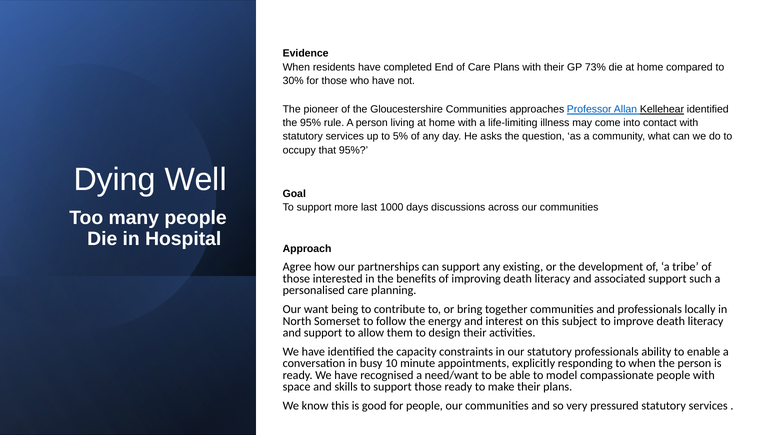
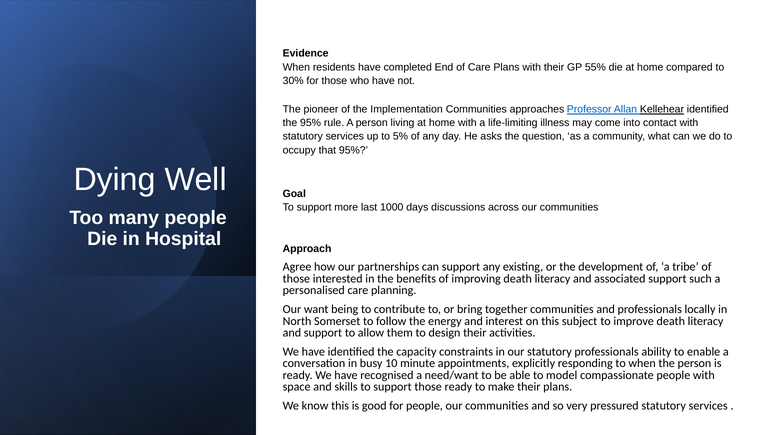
73%: 73% -> 55% (595, 67)
Gloucestershire: Gloucestershire -> Implementation (407, 109)
